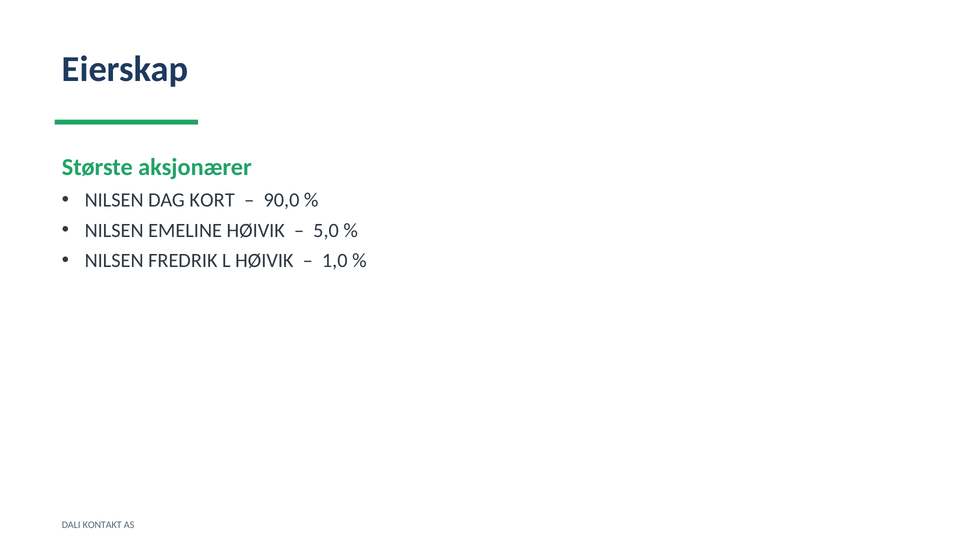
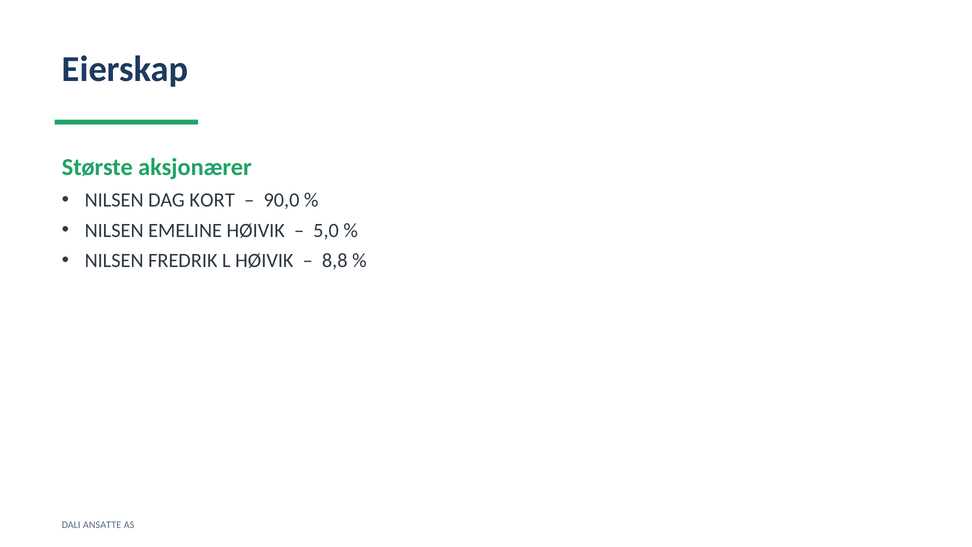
1,0: 1,0 -> 8,8 (335, 261)
KONTAKT: KONTAKT -> ANSATTE (102, 525)
